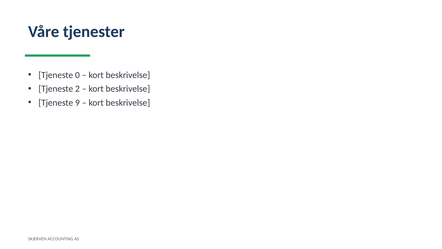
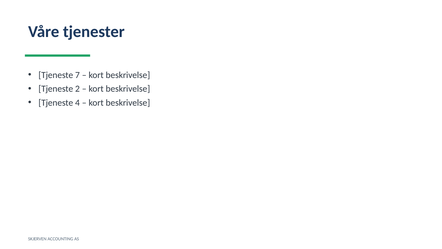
0: 0 -> 7 (77, 75)
9: 9 -> 4 (77, 103)
